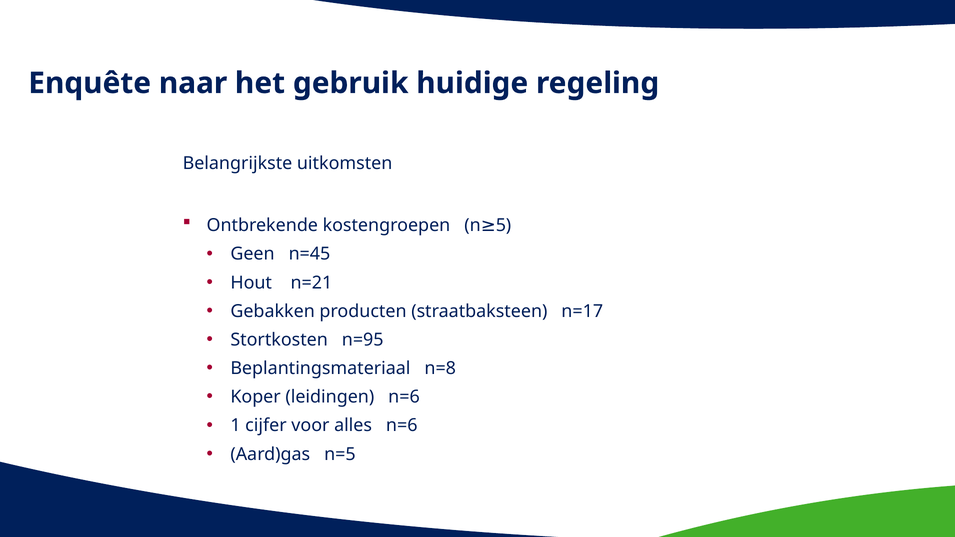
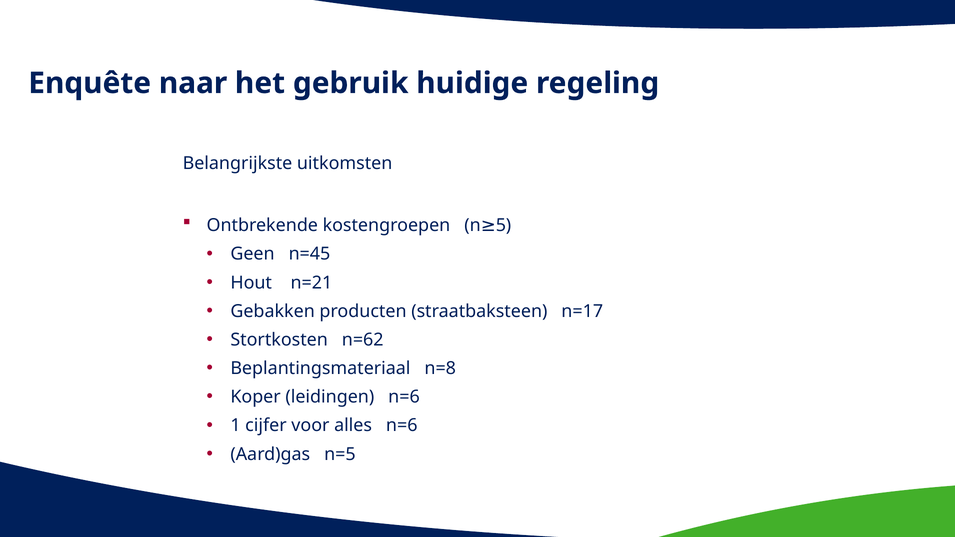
n=95: n=95 -> n=62 (363, 340)
